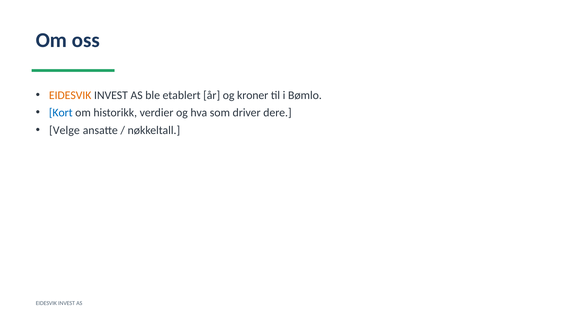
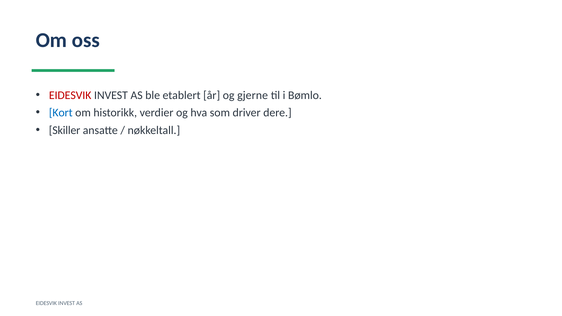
EIDESVIK colour: orange -> red (70, 95)
kroner: kroner -> gjerne (253, 95)
Velge: Velge -> Skiller (65, 130)
